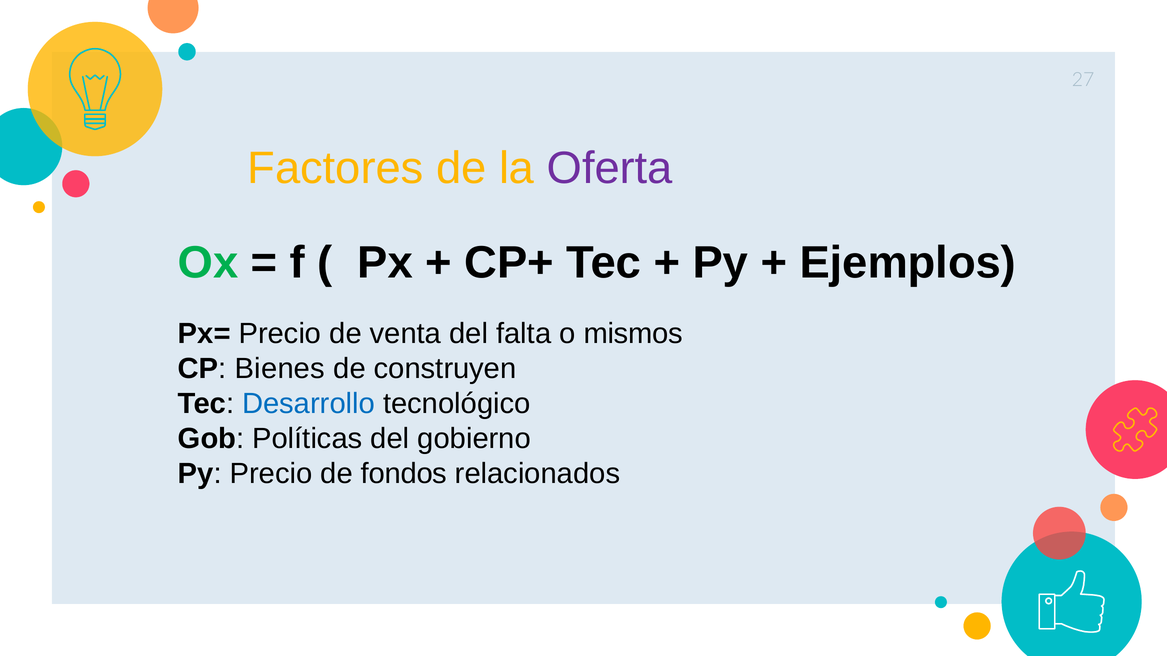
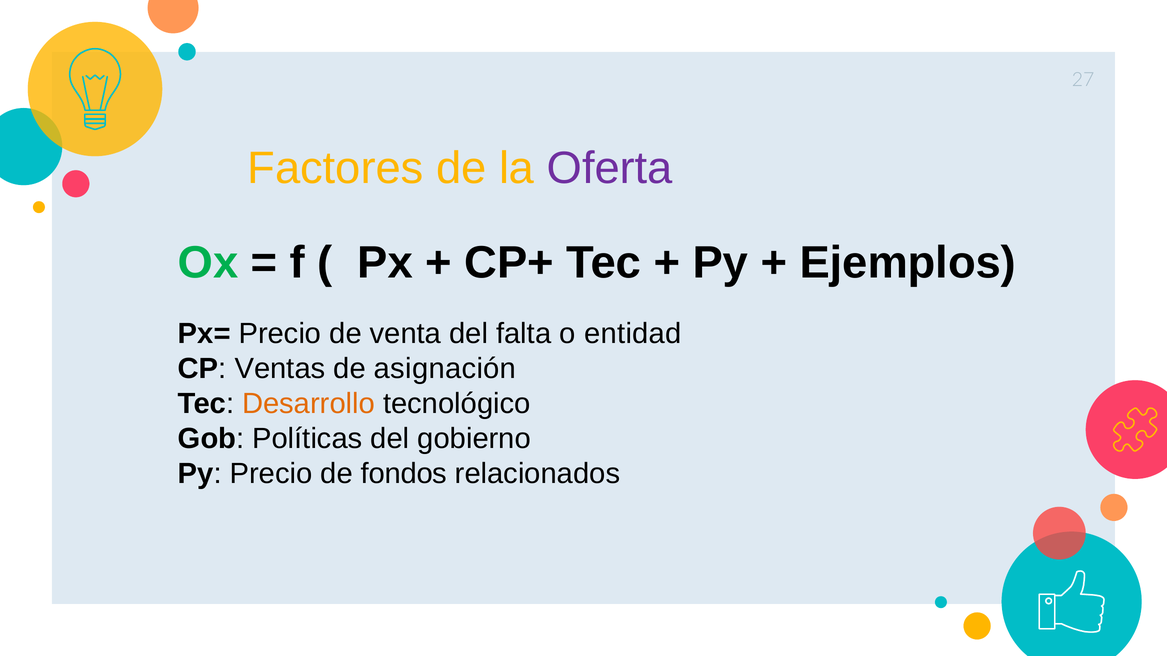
mismos: mismos -> entidad (633, 334)
Bienes: Bienes -> Ventas (280, 369)
construyen: construyen -> asignación (445, 369)
Desarrollo colour: blue -> orange (309, 404)
